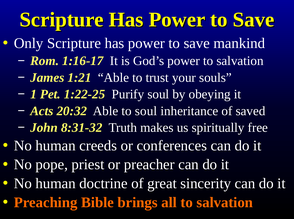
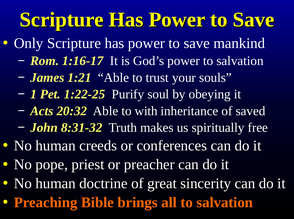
to soul: soul -> with (146, 111)
